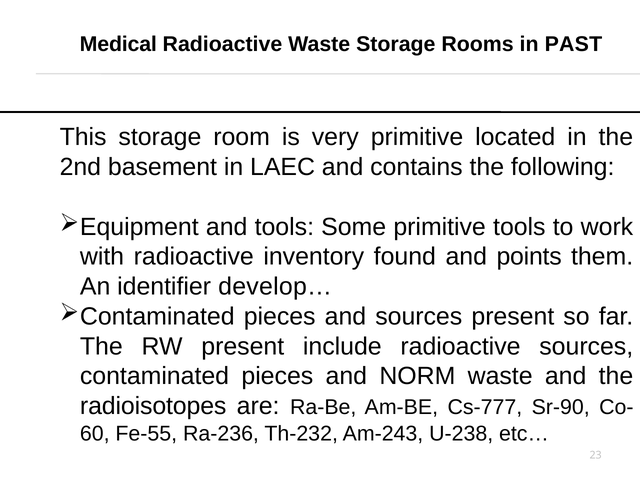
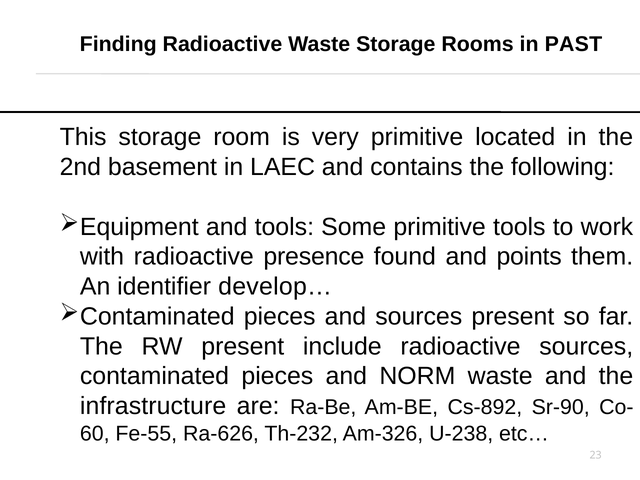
Medical: Medical -> Finding (118, 44)
inventory: inventory -> presence (314, 257)
radioisotopes: radioisotopes -> infrastructure (153, 406)
Cs-777: Cs-777 -> Cs-892 (485, 407)
Ra-236: Ra-236 -> Ra-626 (221, 434)
Am-243: Am-243 -> Am-326 (383, 434)
